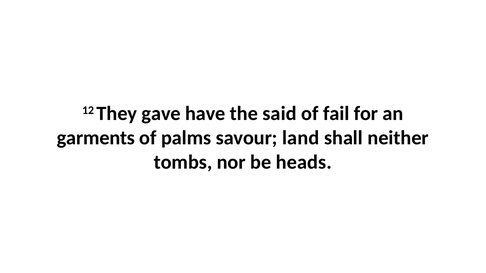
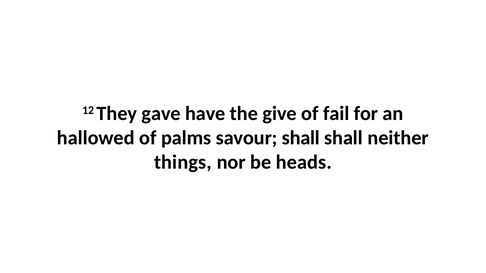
said: said -> give (280, 114)
garments: garments -> hallowed (96, 138)
savour land: land -> shall (301, 138)
tombs: tombs -> things (183, 162)
